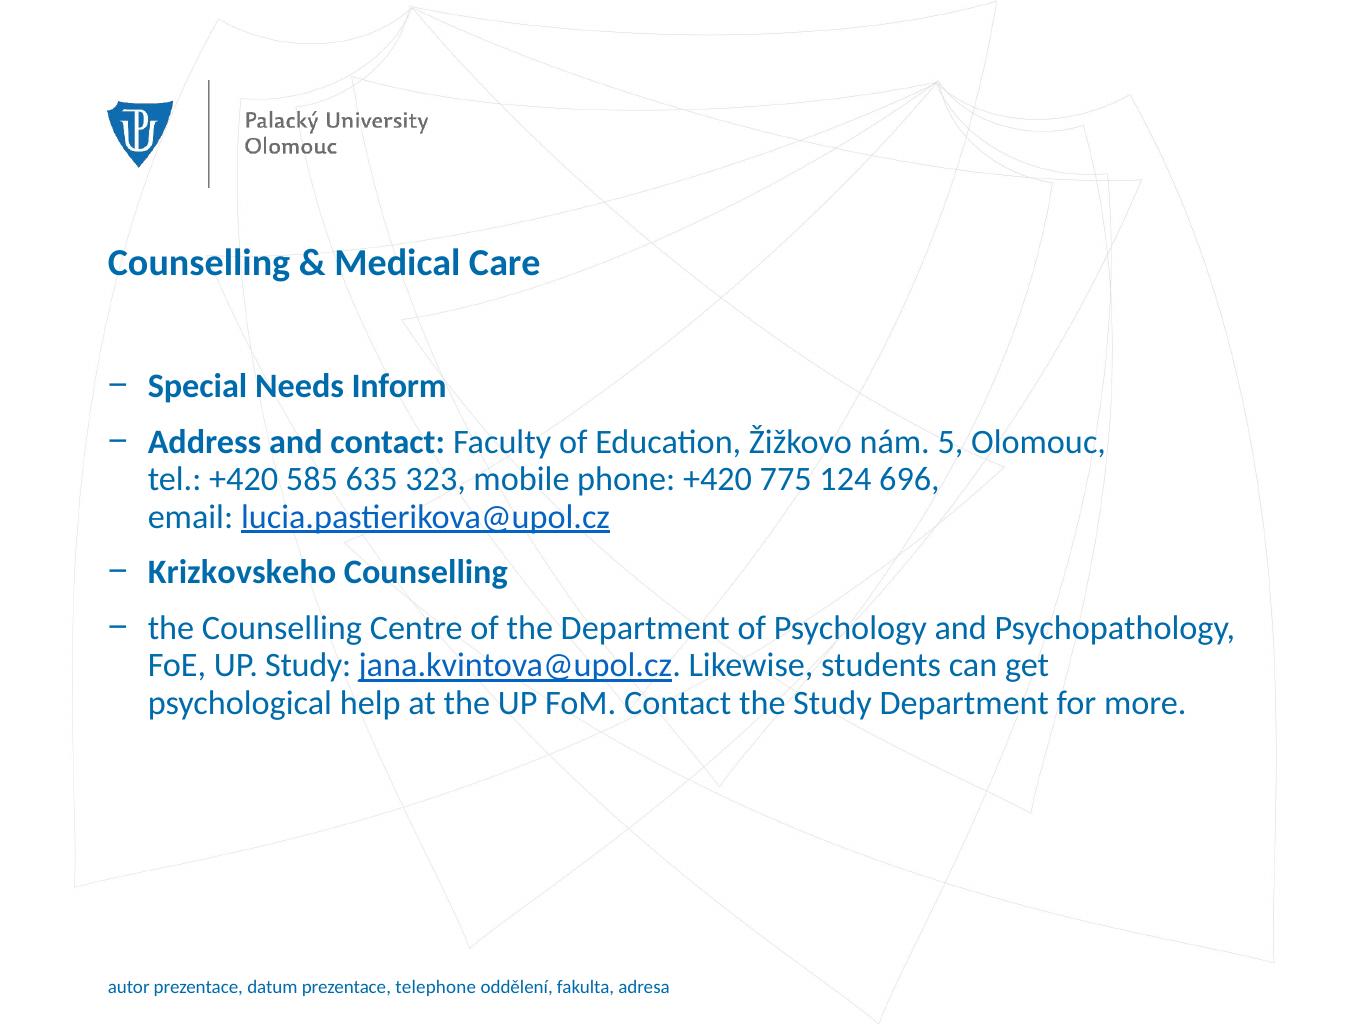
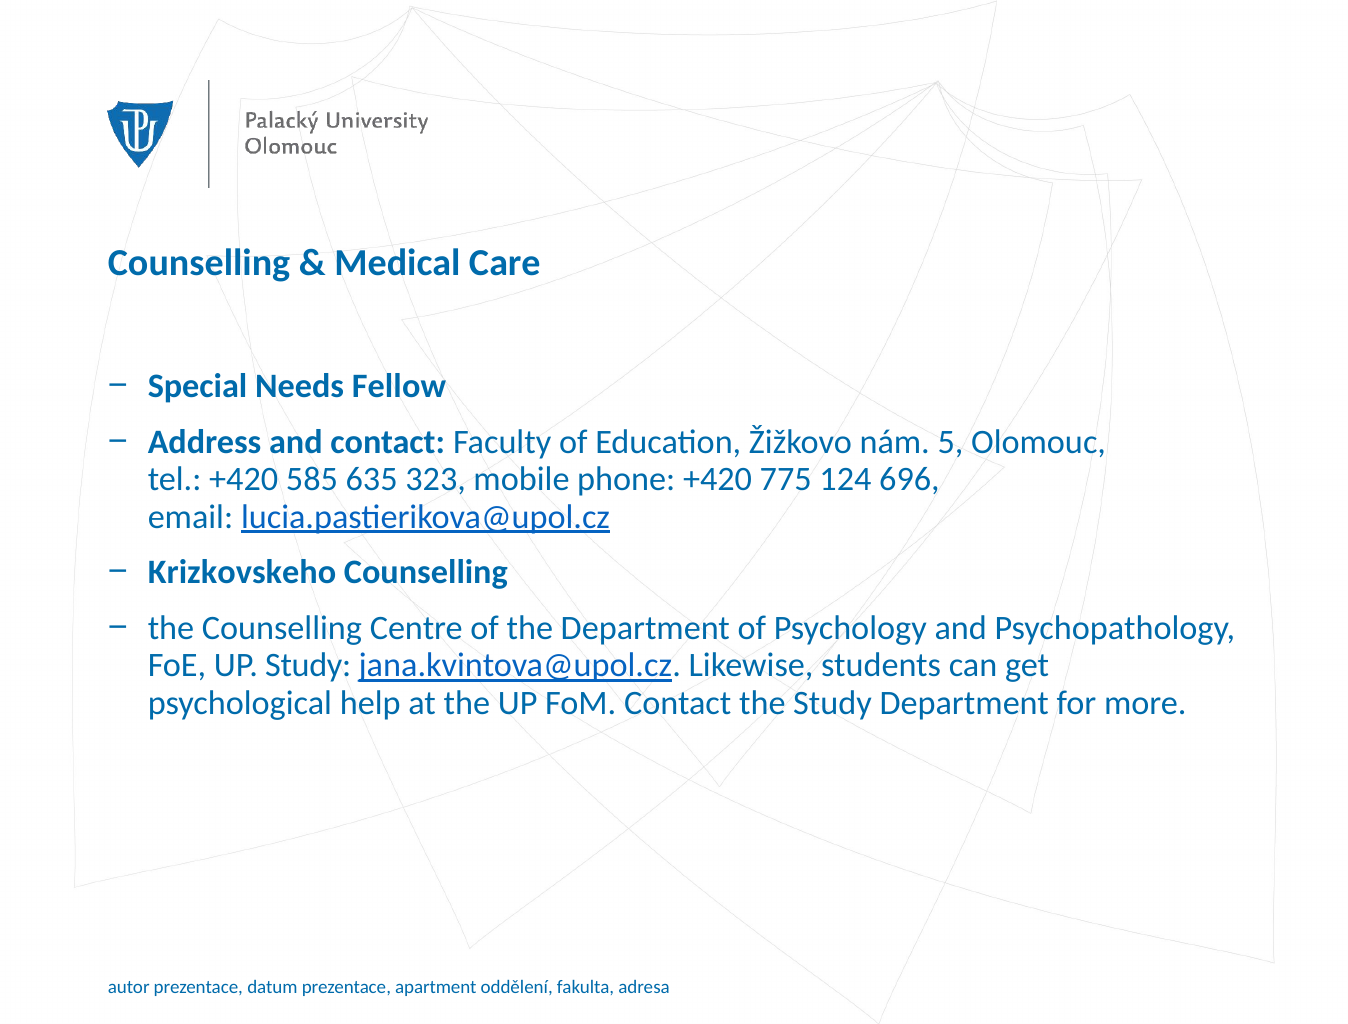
Inform: Inform -> Fellow (399, 387)
telephone: telephone -> apartment (436, 988)
